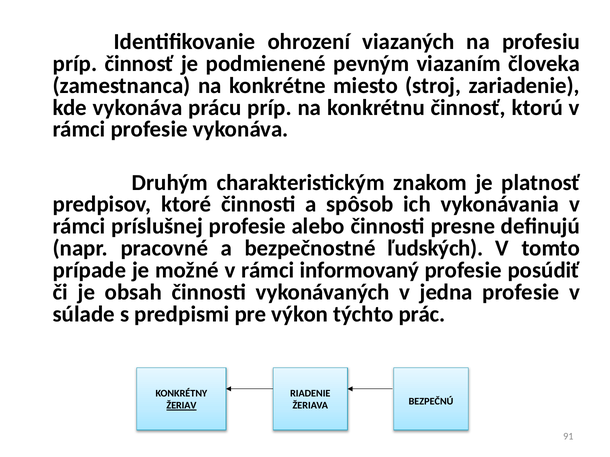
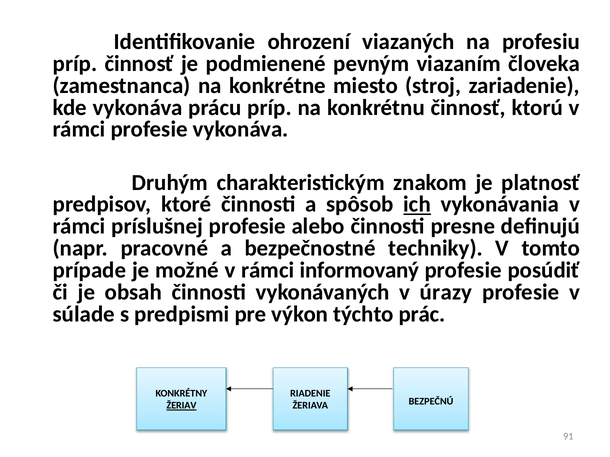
ich underline: none -> present (417, 205)
ľudských: ľudských -> techniky (436, 249)
jedna: jedna -> úrazy (446, 293)
